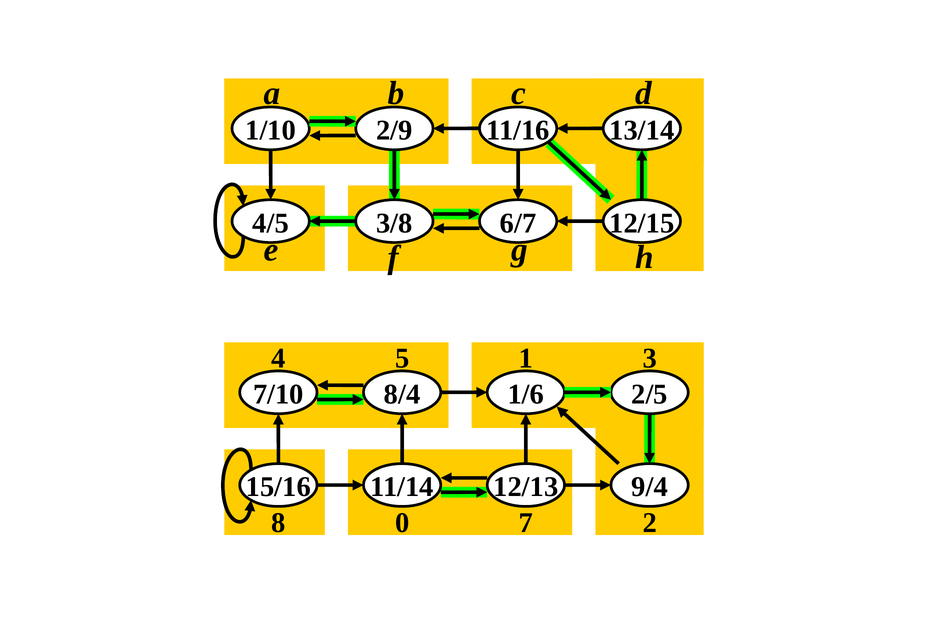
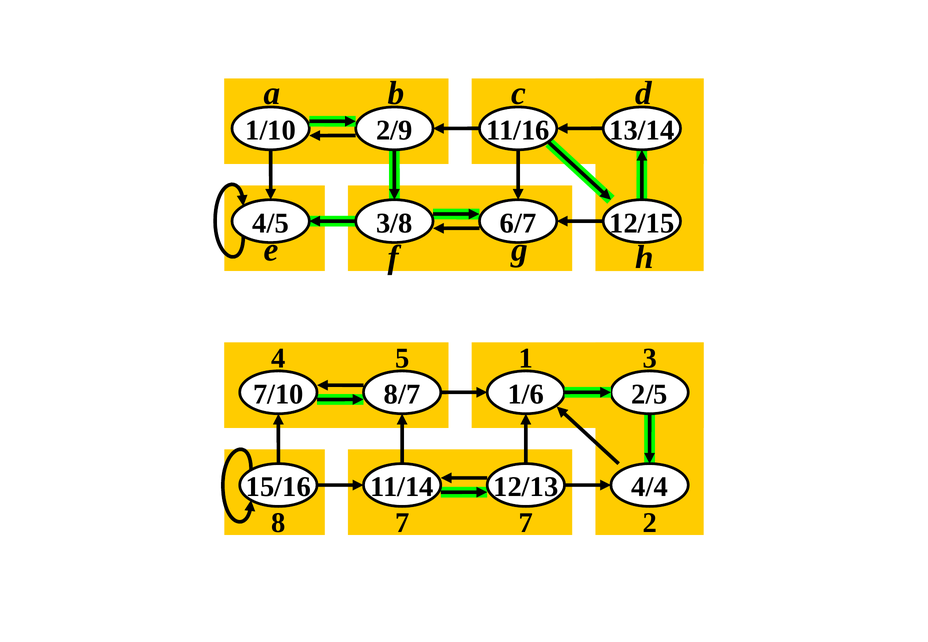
8/4: 8/4 -> 8/7 (402, 395)
9/4: 9/4 -> 4/4 (650, 487)
8 0: 0 -> 7 (402, 523)
